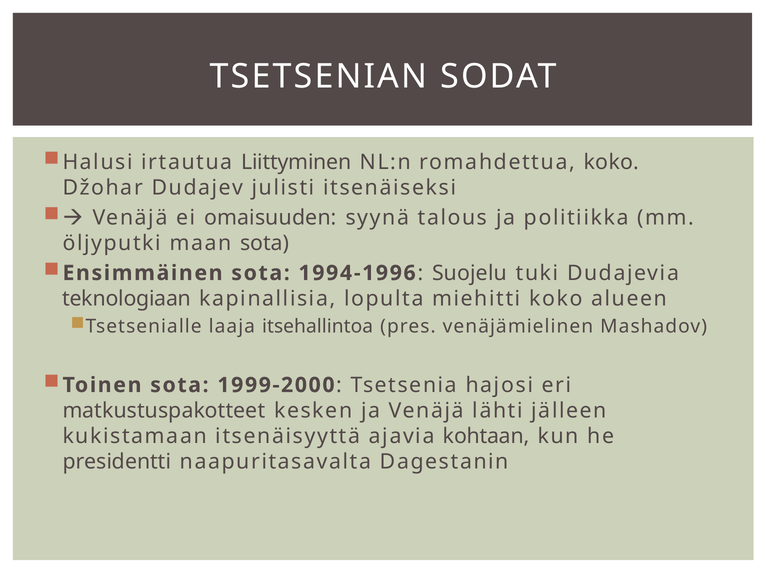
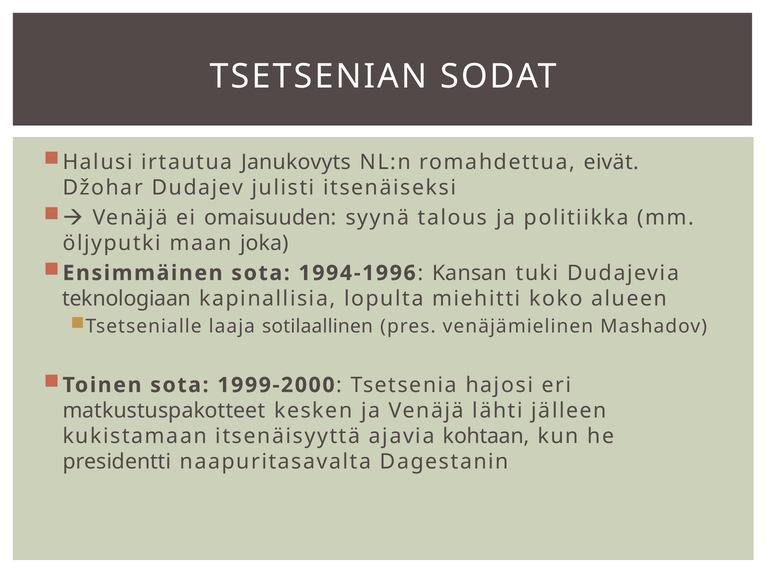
Liittyminen: Liittyminen -> Janukovyts (296, 162)
romahdettua koko: koko -> eivät (611, 162)
maan sota: sota -> joka (265, 243)
Suojelu: Suojelu -> Kansan (469, 273)
itsehallintoa: itsehallintoa -> sotilaallinen (317, 327)
